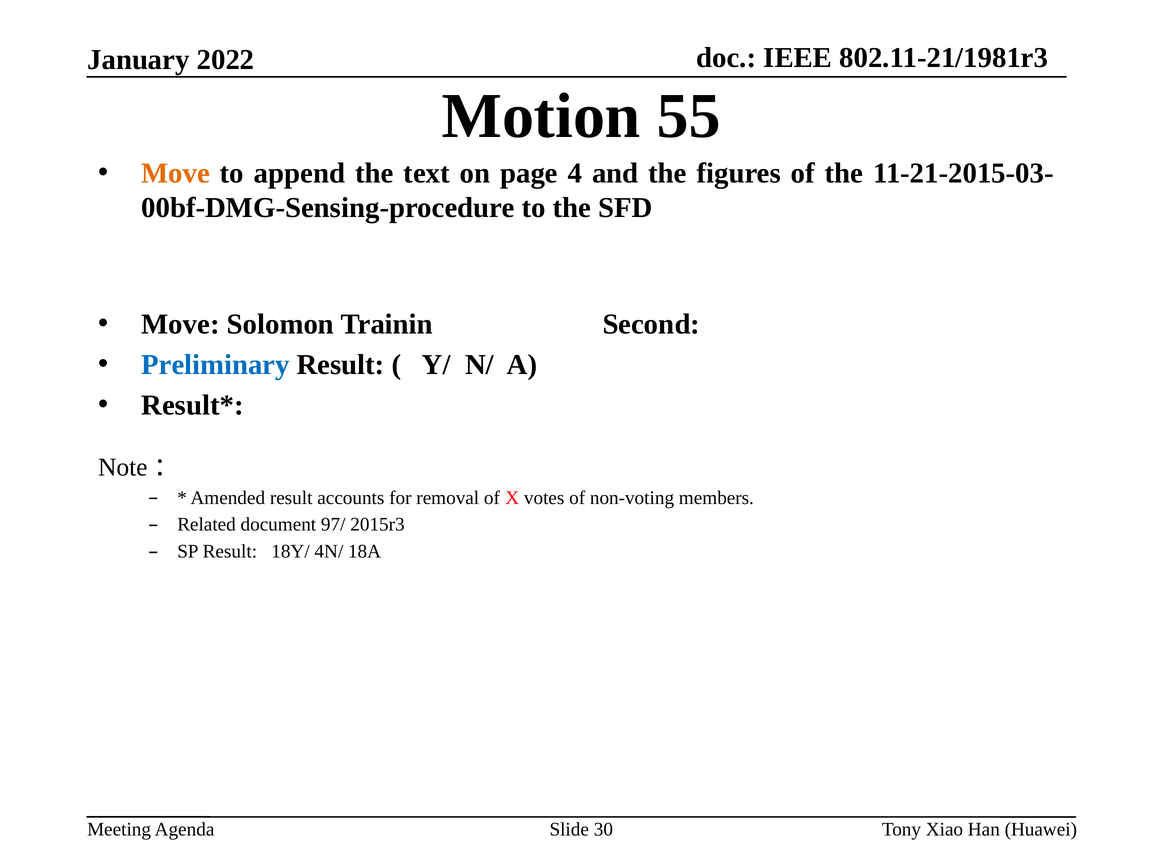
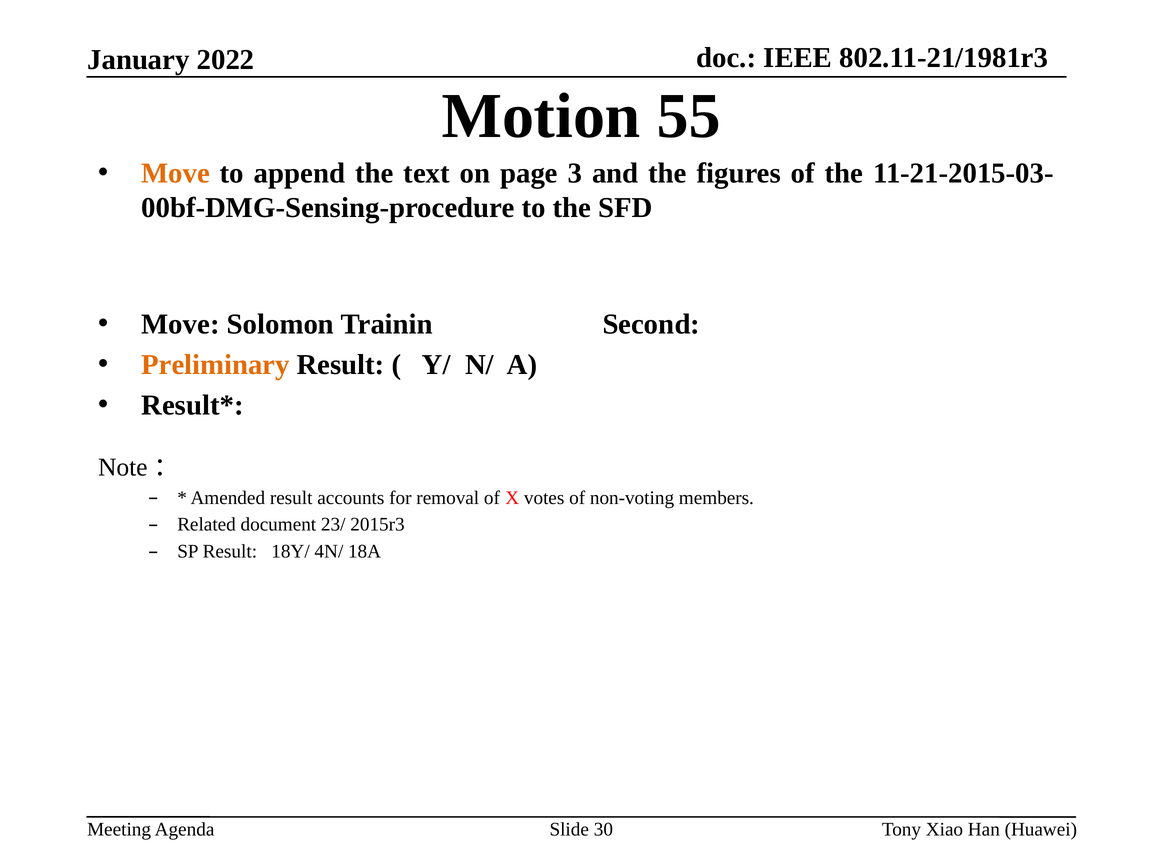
4: 4 -> 3 (575, 173)
Preliminary colour: blue -> orange (215, 365)
97/: 97/ -> 23/ (333, 524)
